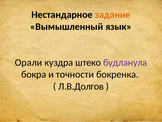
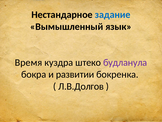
задание colour: orange -> blue (113, 15)
Орали: Орали -> Время (28, 62)
точности: точности -> развитии (75, 74)
